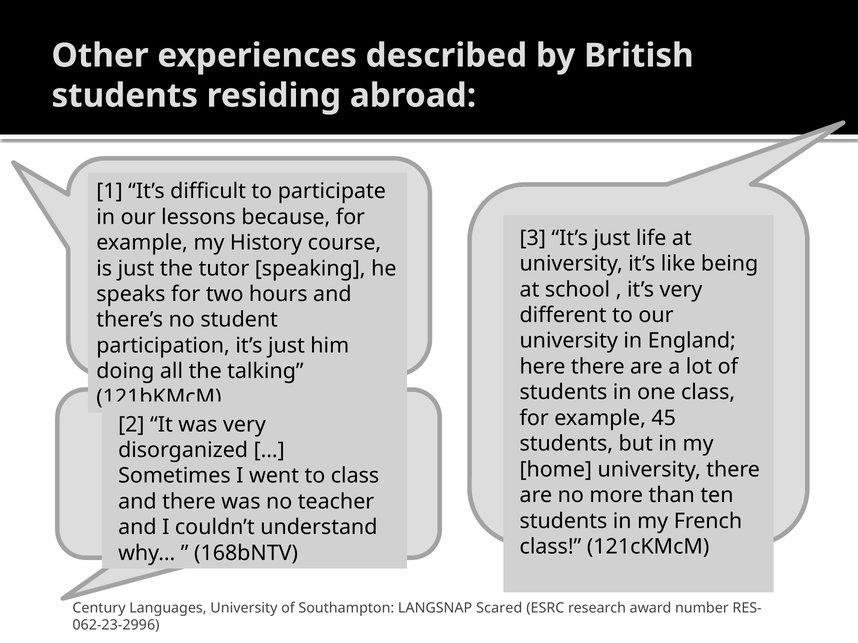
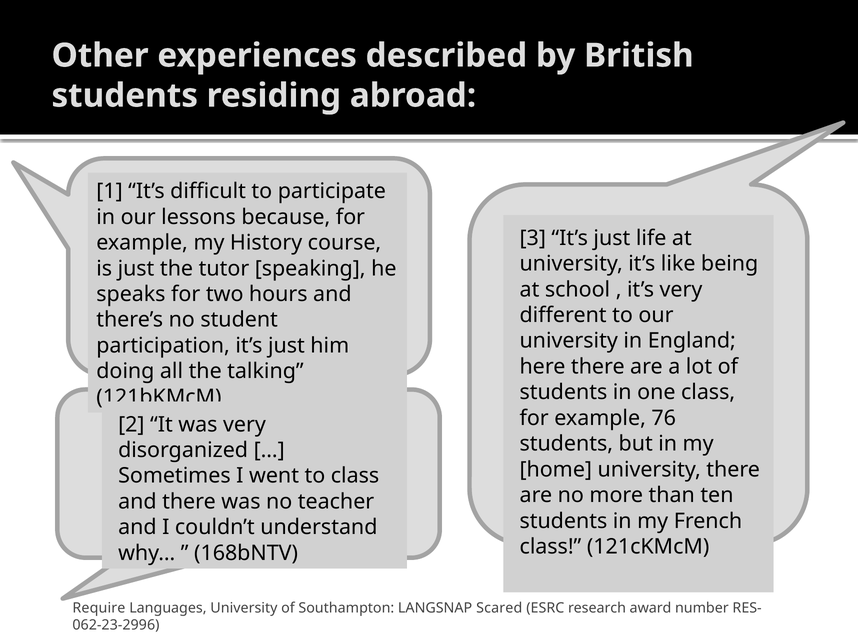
45: 45 -> 76 (664, 418)
Century: Century -> Require (99, 608)
